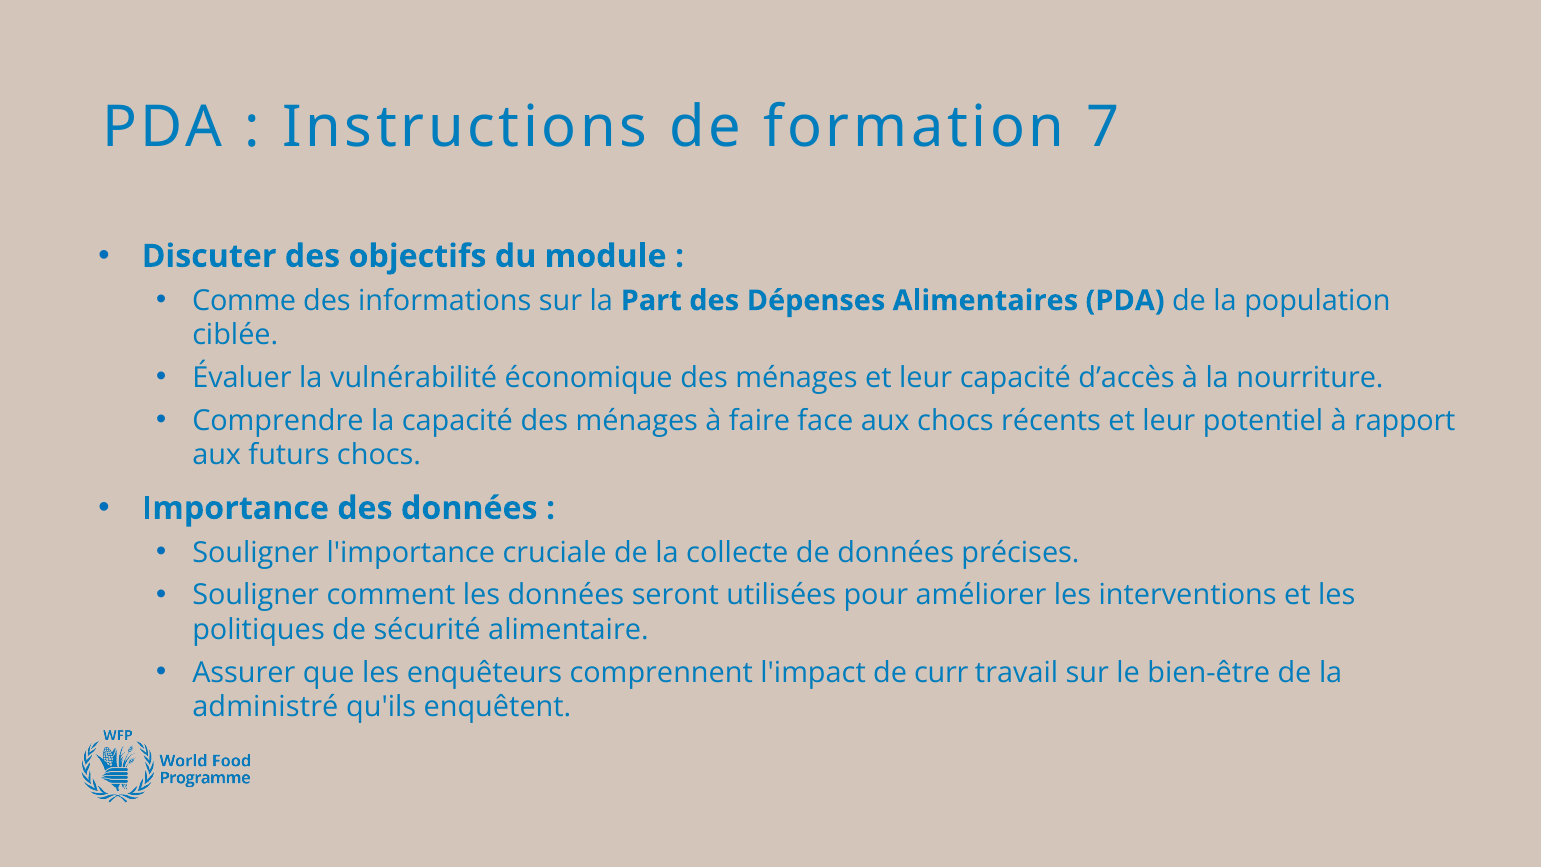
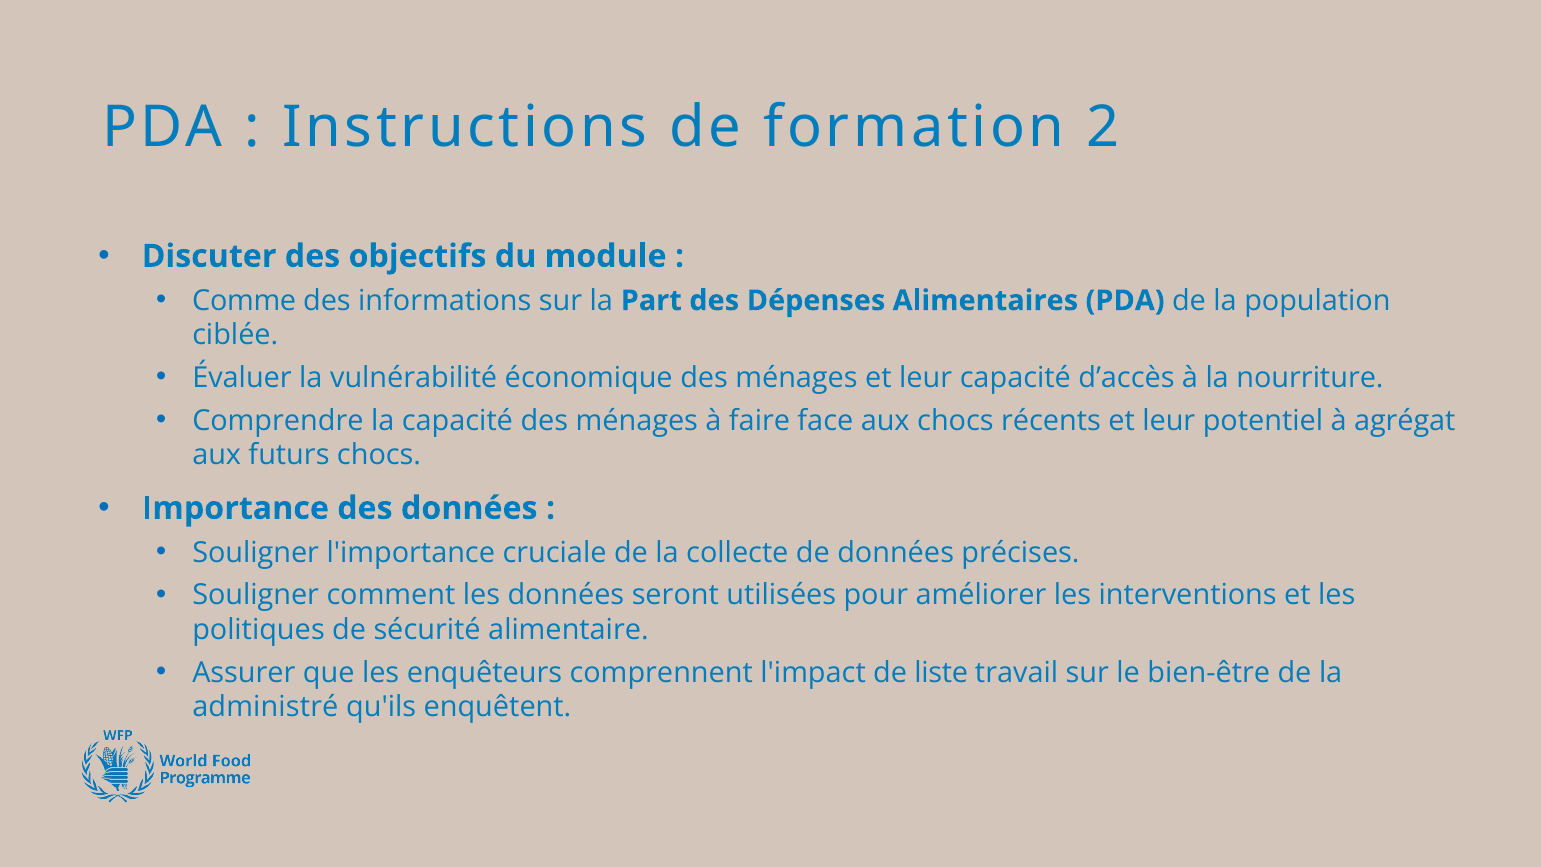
7: 7 -> 2 (1103, 127)
rapport: rapport -> agrégat (1405, 421)
curr: curr -> liste (941, 673)
